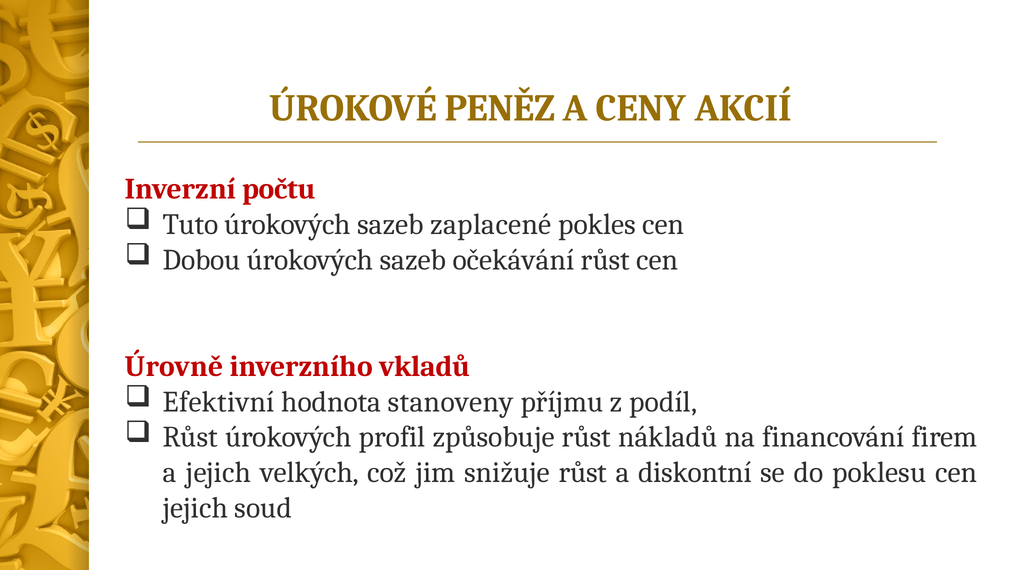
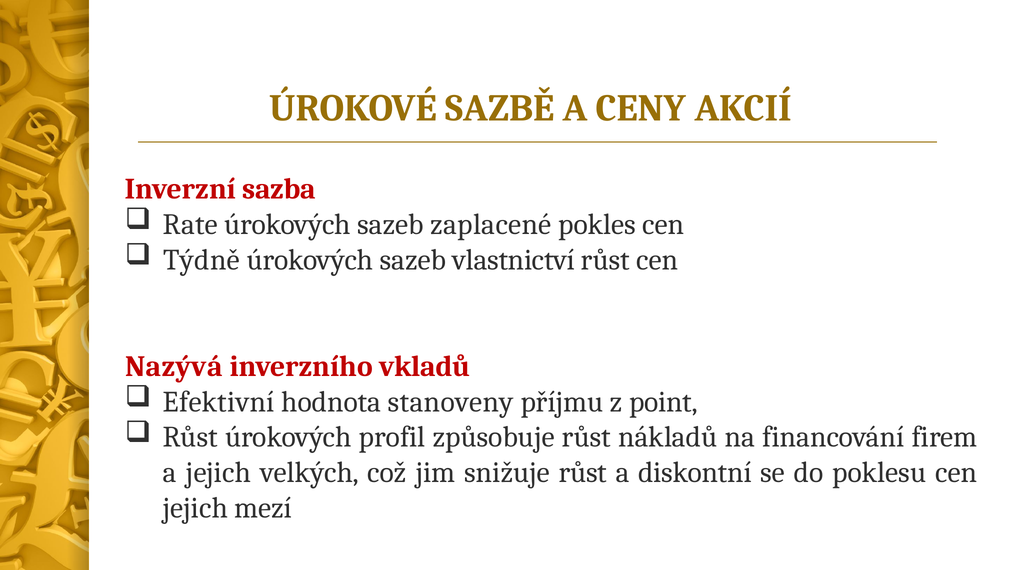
PENĚZ: PENĚZ -> SAZBĚ (500, 108)
počtu: počtu -> sazba (279, 189)
Tuto: Tuto -> Rate (190, 224)
Dobou: Dobou -> Týdně (201, 260)
očekávání: očekávání -> vlastnictví (514, 260)
Úrovně: Úrovně -> Nazývá (174, 366)
podíl: podíl -> point (663, 402)
soud: soud -> mezí (263, 508)
